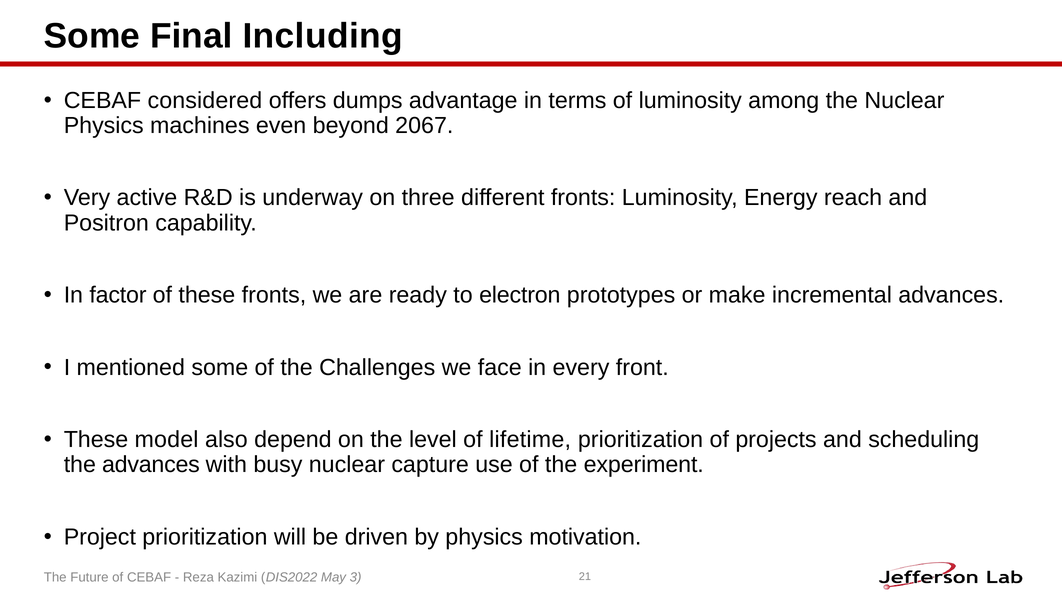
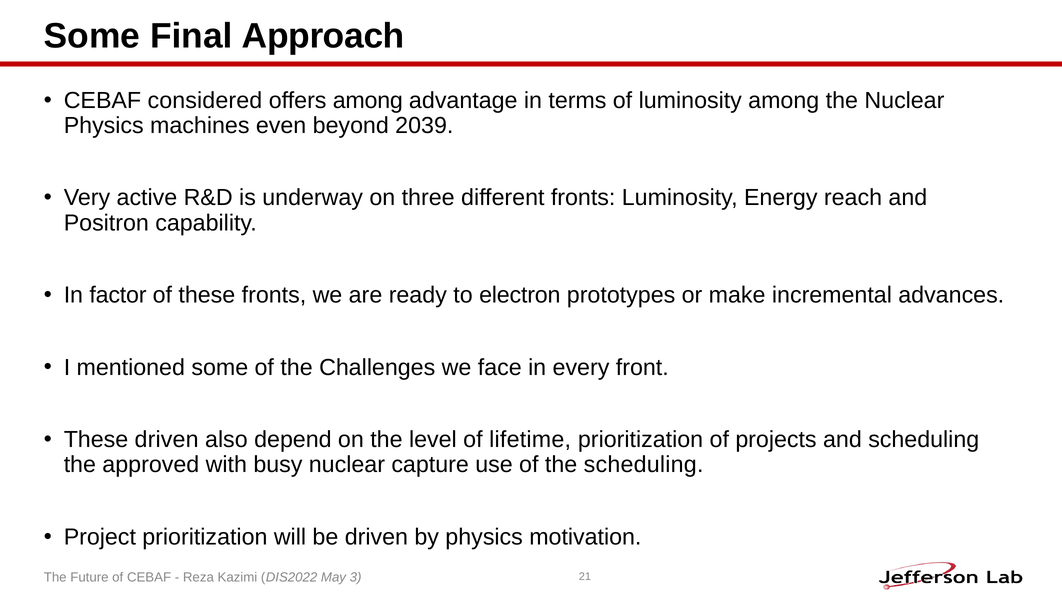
Including: Including -> Approach (323, 36)
offers dumps: dumps -> among (368, 101)
2067: 2067 -> 2039 (424, 126)
These model: model -> driven (167, 440)
the advances: advances -> approved (151, 465)
the experiment: experiment -> scheduling (644, 465)
